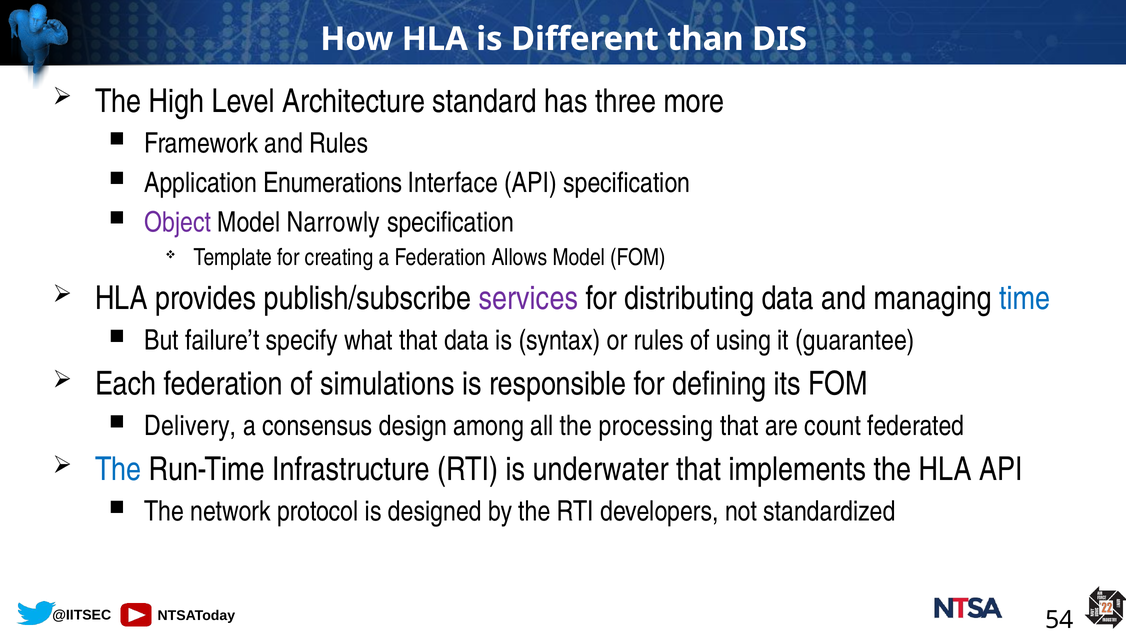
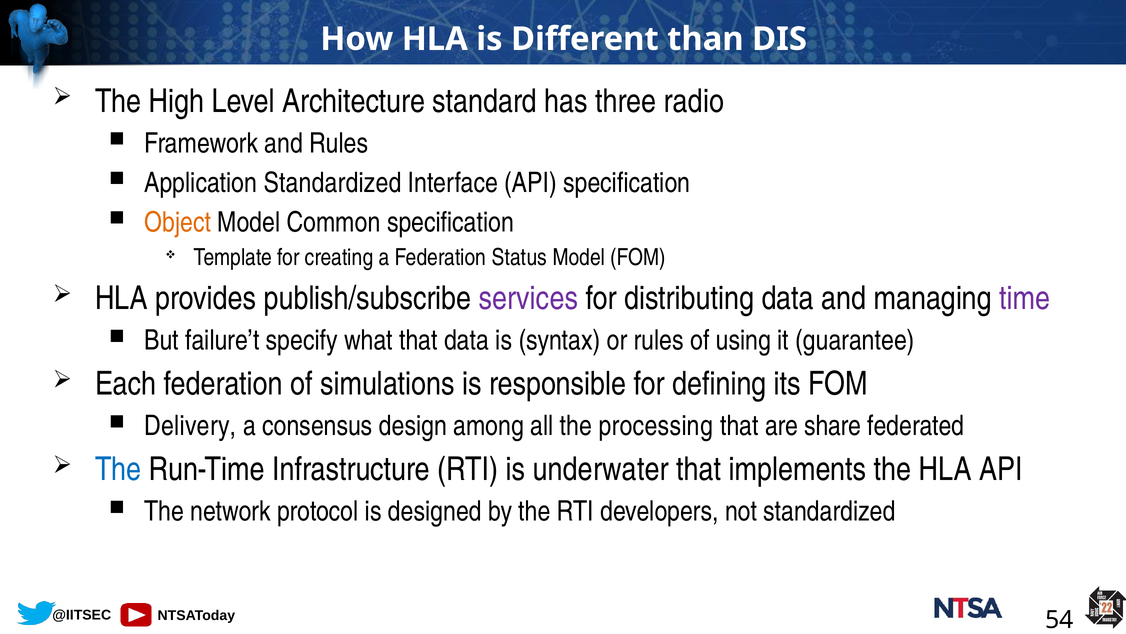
more: more -> radio (694, 101)
Application Enumerations: Enumerations -> Standardized (332, 183)
Object colour: purple -> orange (178, 222)
Narrowly: Narrowly -> Common (334, 222)
Allows: Allows -> Status (519, 257)
time colour: blue -> purple (1025, 298)
count: count -> share (833, 426)
